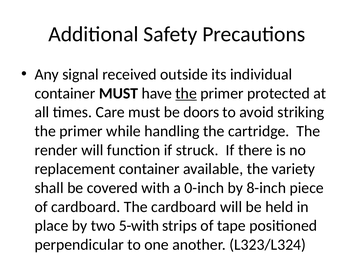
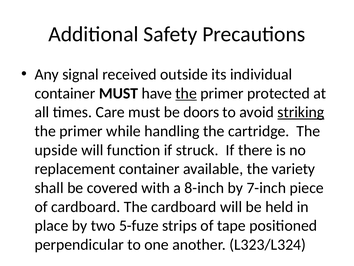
striking underline: none -> present (301, 112)
render: render -> upside (56, 150)
0-inch: 0-inch -> 8-inch (204, 188)
8-inch: 8-inch -> 7-inch (266, 188)
5-with: 5-with -> 5-fuze (139, 225)
